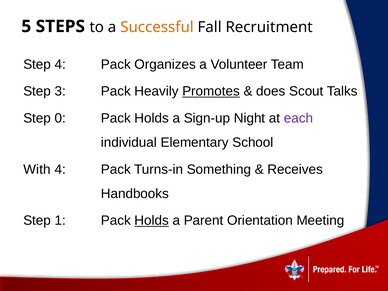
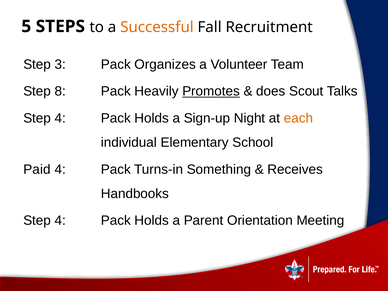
Step 4: 4 -> 3 (60, 64)
3: 3 -> 8 (60, 91)
0: 0 -> 4 (60, 118)
each colour: purple -> orange (298, 118)
With: With -> Paid (37, 169)
1: 1 -> 4 (60, 221)
Holds underline: present -> none (152, 221)
